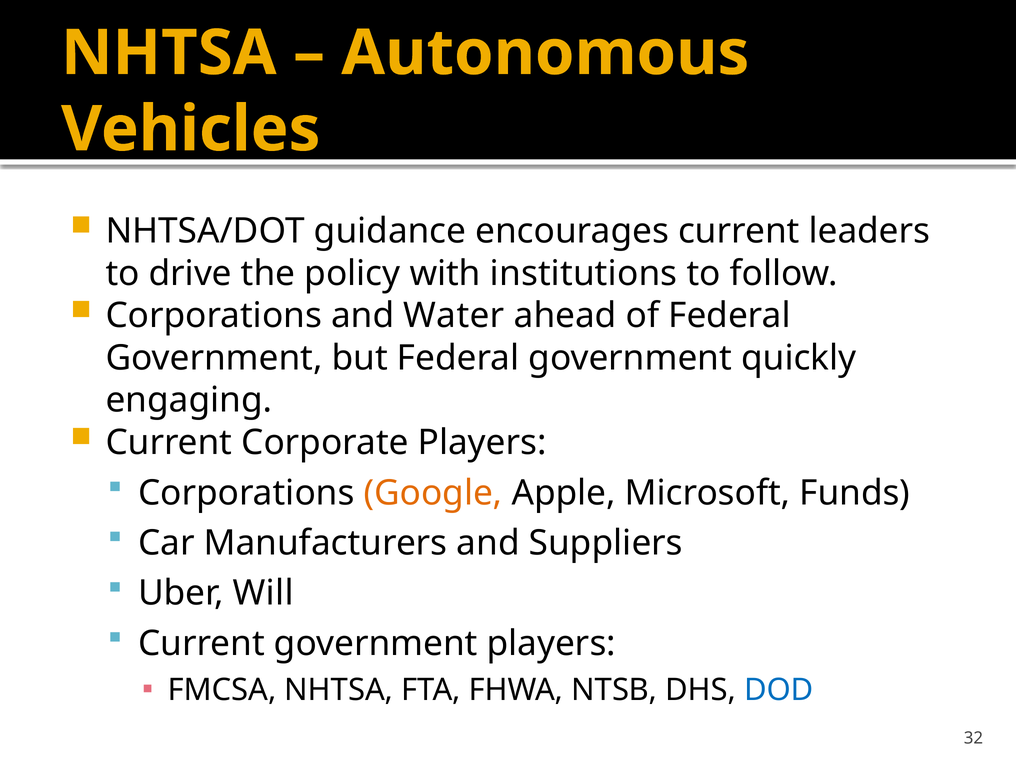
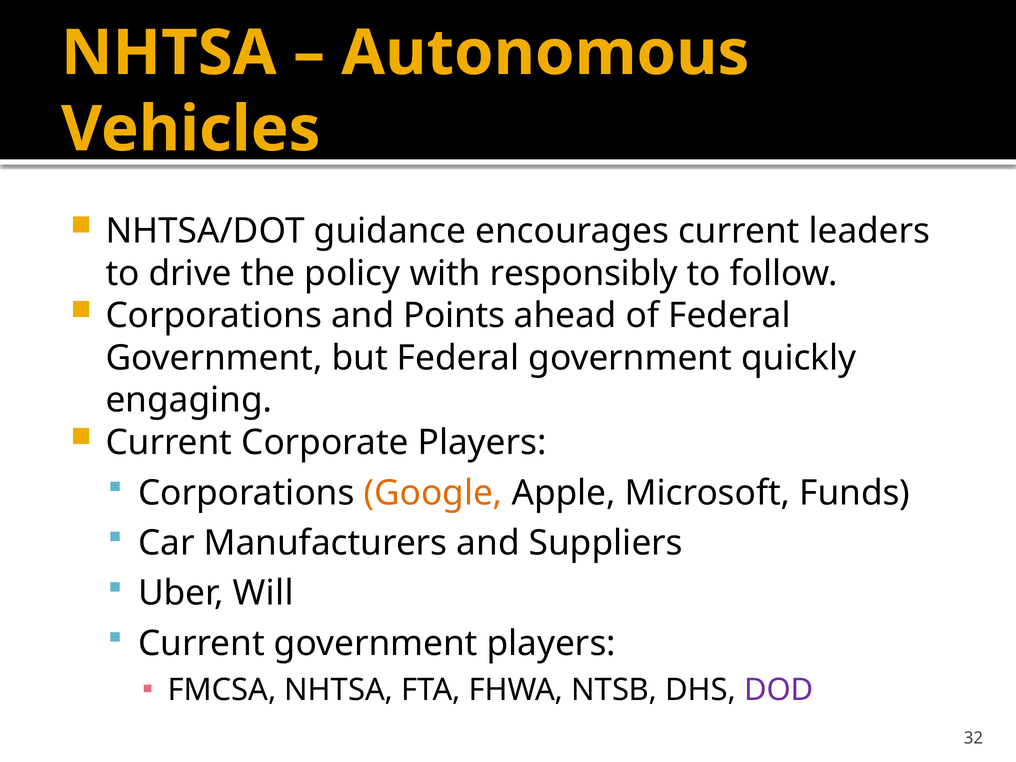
institutions: institutions -> responsibly (584, 273)
Water: Water -> Points (454, 316)
DOD colour: blue -> purple (779, 690)
